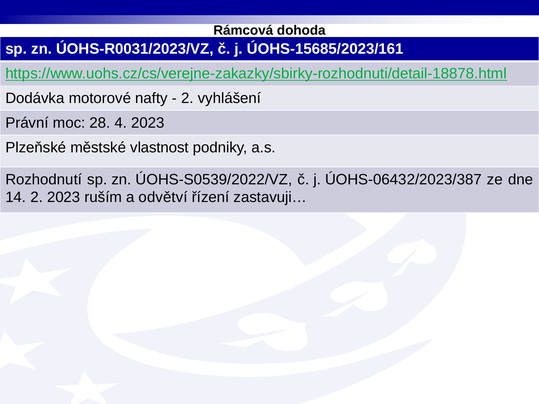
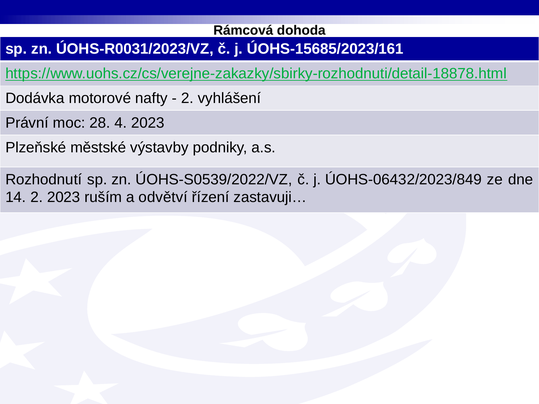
vlastnost: vlastnost -> výstavby (159, 148)
ÚOHS-06432/2023/387: ÚOHS-06432/2023/387 -> ÚOHS-06432/2023/849 (403, 180)
